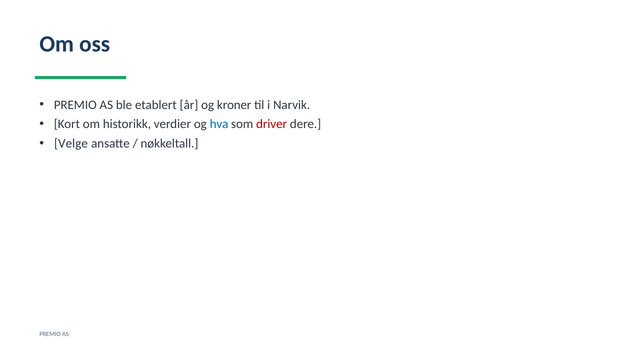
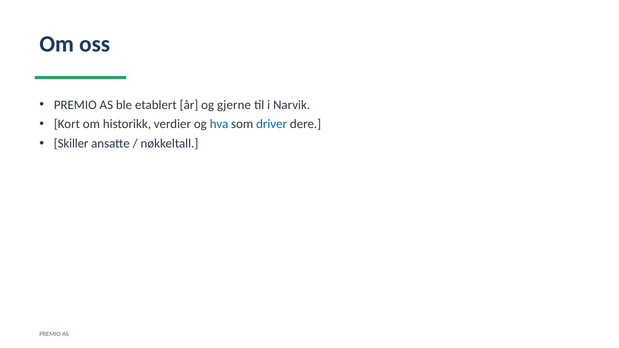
kroner: kroner -> gjerne (234, 105)
driver colour: red -> blue (272, 124)
Velge: Velge -> Skiller (71, 144)
